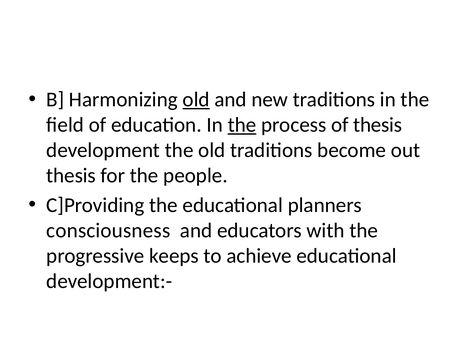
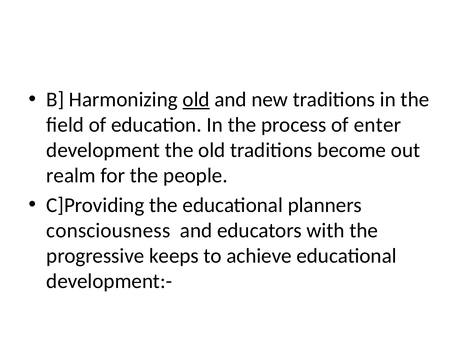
the underline: present -> none (242, 125)
of thesis: thesis -> enter (377, 125)
thesis: thesis -> realm (71, 176)
